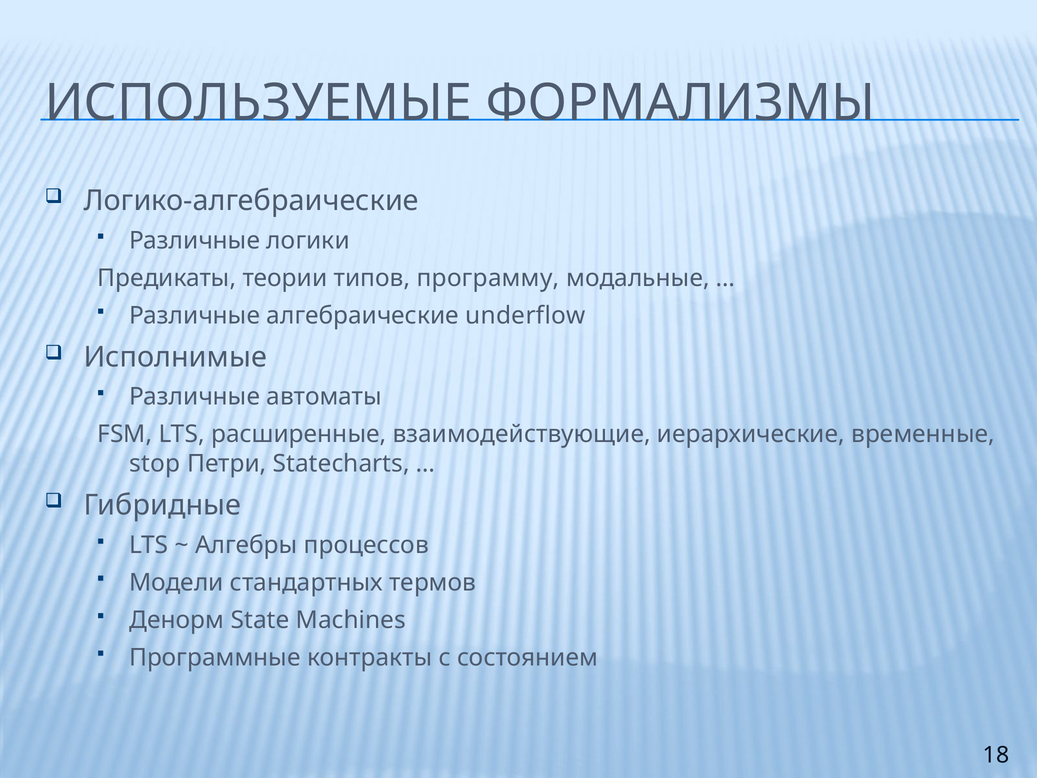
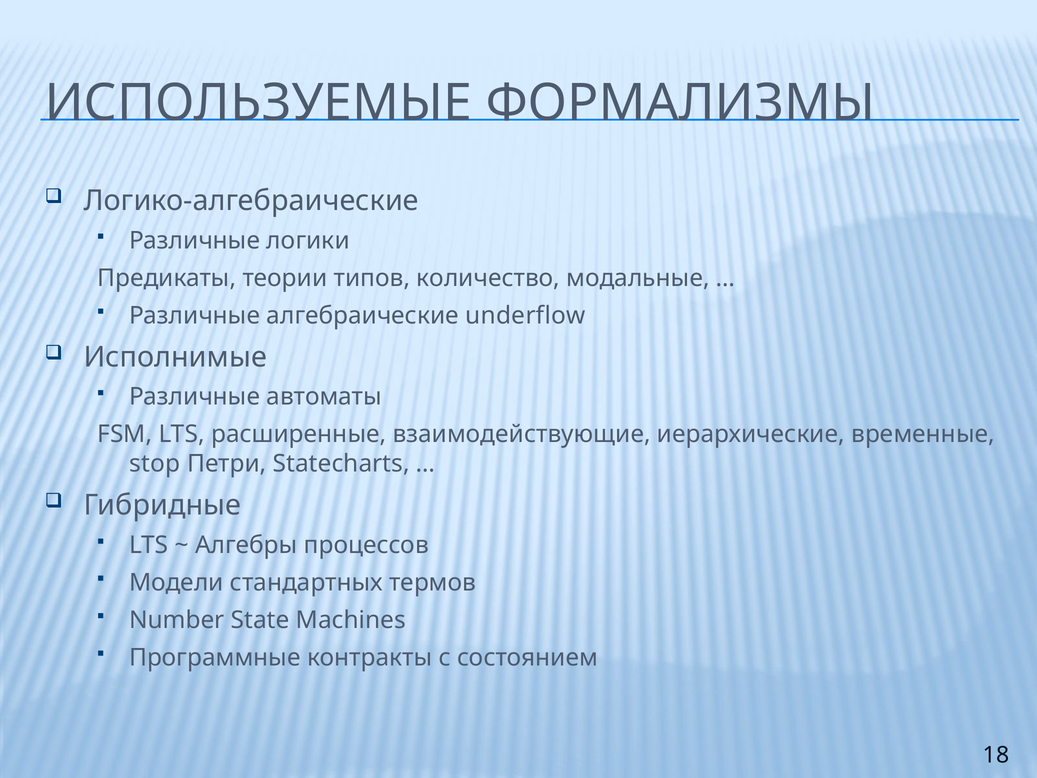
программу: программу -> количество (488, 278)
Денорм: Денорм -> Number (177, 620)
